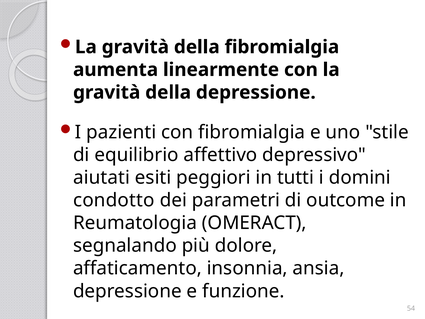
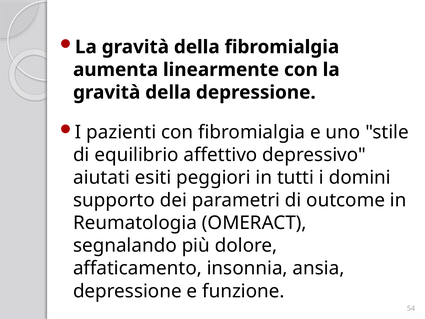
condotto: condotto -> supporto (114, 200)
